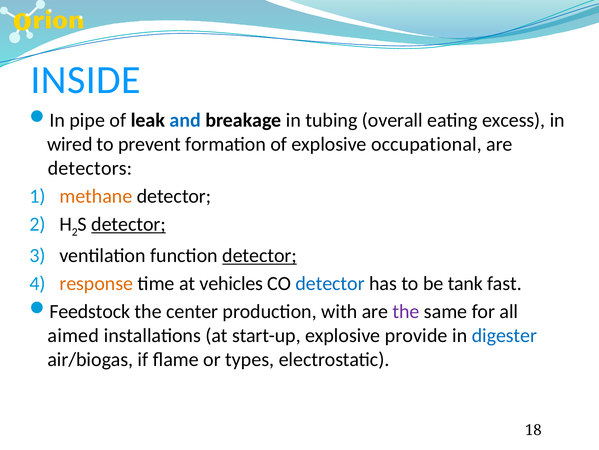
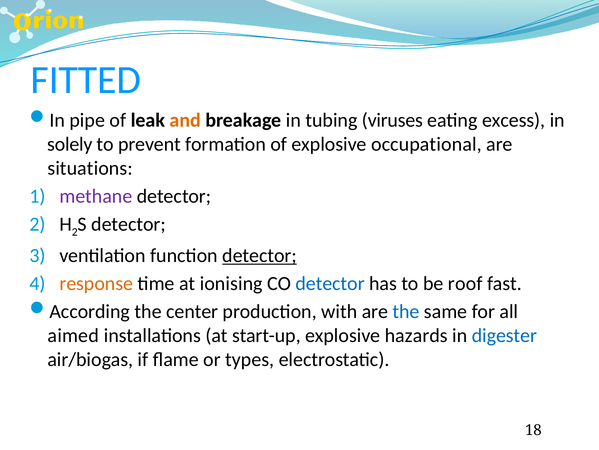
INSIDE: INSIDE -> FITTED (86, 80)
and colour: blue -> orange (185, 120)
overall: overall -> viruses (392, 120)
wired: wired -> solely (70, 144)
detectors: detectors -> situations (90, 168)
methane colour: orange -> purple (96, 196)
detector underline: present -> none (128, 224)
vehicles: vehicles -> ionising (231, 283)
tank: tank -> roof (465, 283)
Feedstock: Feedstock -> According (90, 311)
the colour: purple -> blue (406, 311)
provide: provide -> hazards (416, 335)
